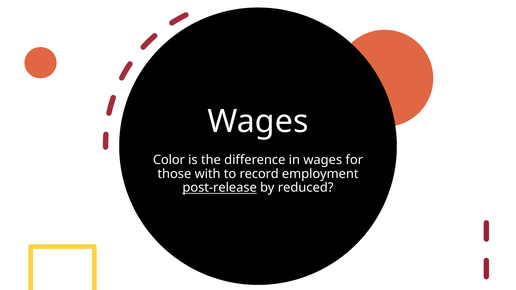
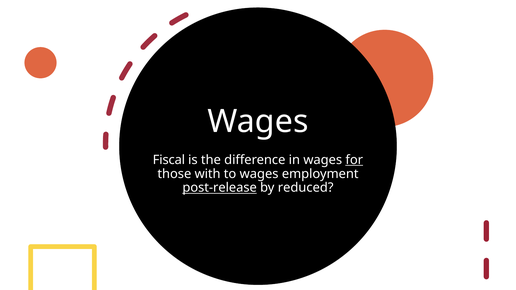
Color: Color -> Fiscal (169, 160)
for underline: none -> present (354, 160)
to record: record -> wages (259, 174)
